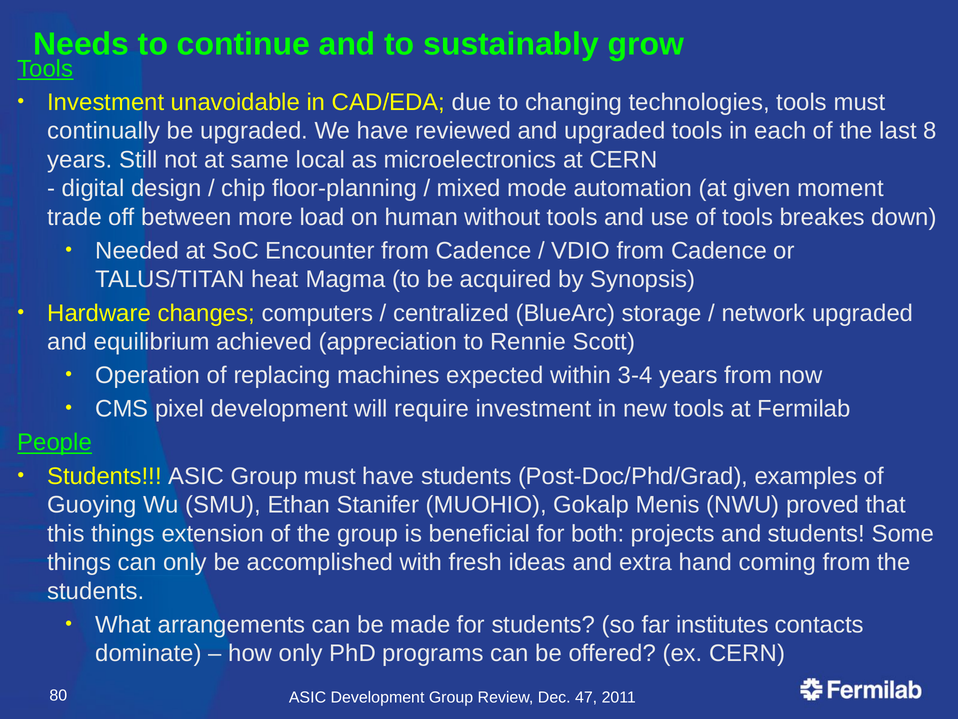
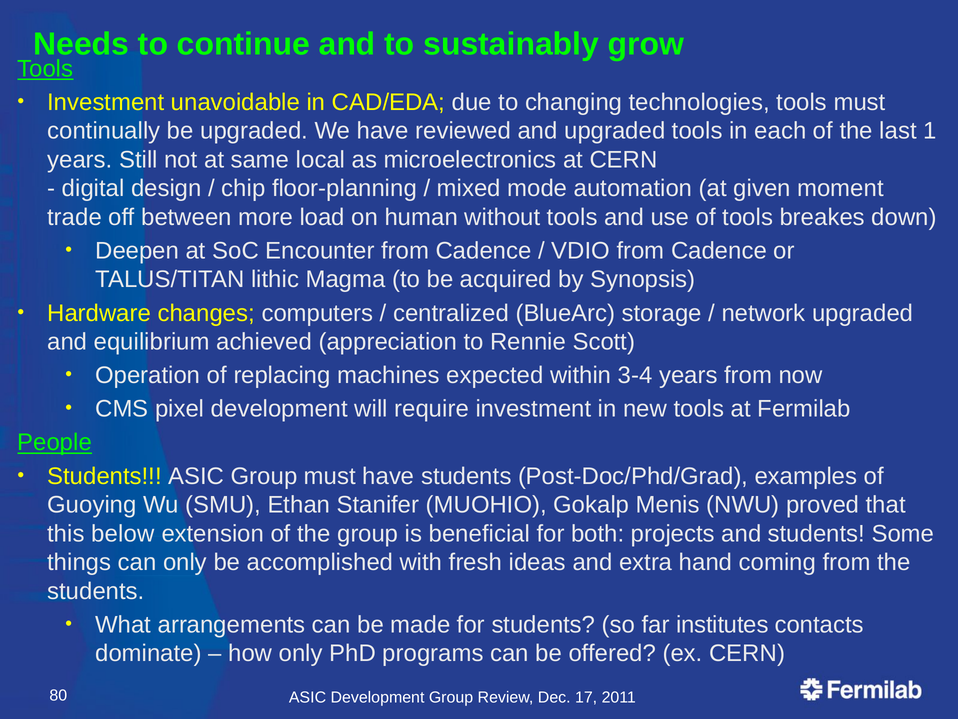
8: 8 -> 1 (930, 131)
Needed: Needed -> Deepen (137, 251)
heat: heat -> lithic (275, 279)
this things: things -> below (123, 533)
47: 47 -> 17 (586, 697)
